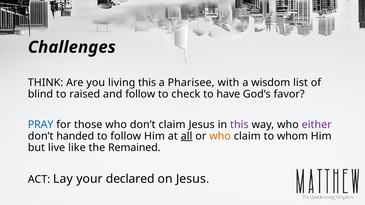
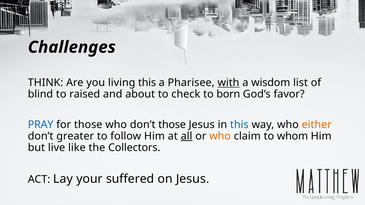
with underline: none -> present (228, 83)
and follow: follow -> about (140, 94)
have: have -> born (228, 94)
don’t claim: claim -> those (172, 125)
this colour: purple -> blue (239, 125)
either colour: purple -> orange (317, 125)
handed: handed -> greater (75, 136)
Remained: Remained -> Collectors (134, 148)
declared: declared -> suffered (130, 179)
